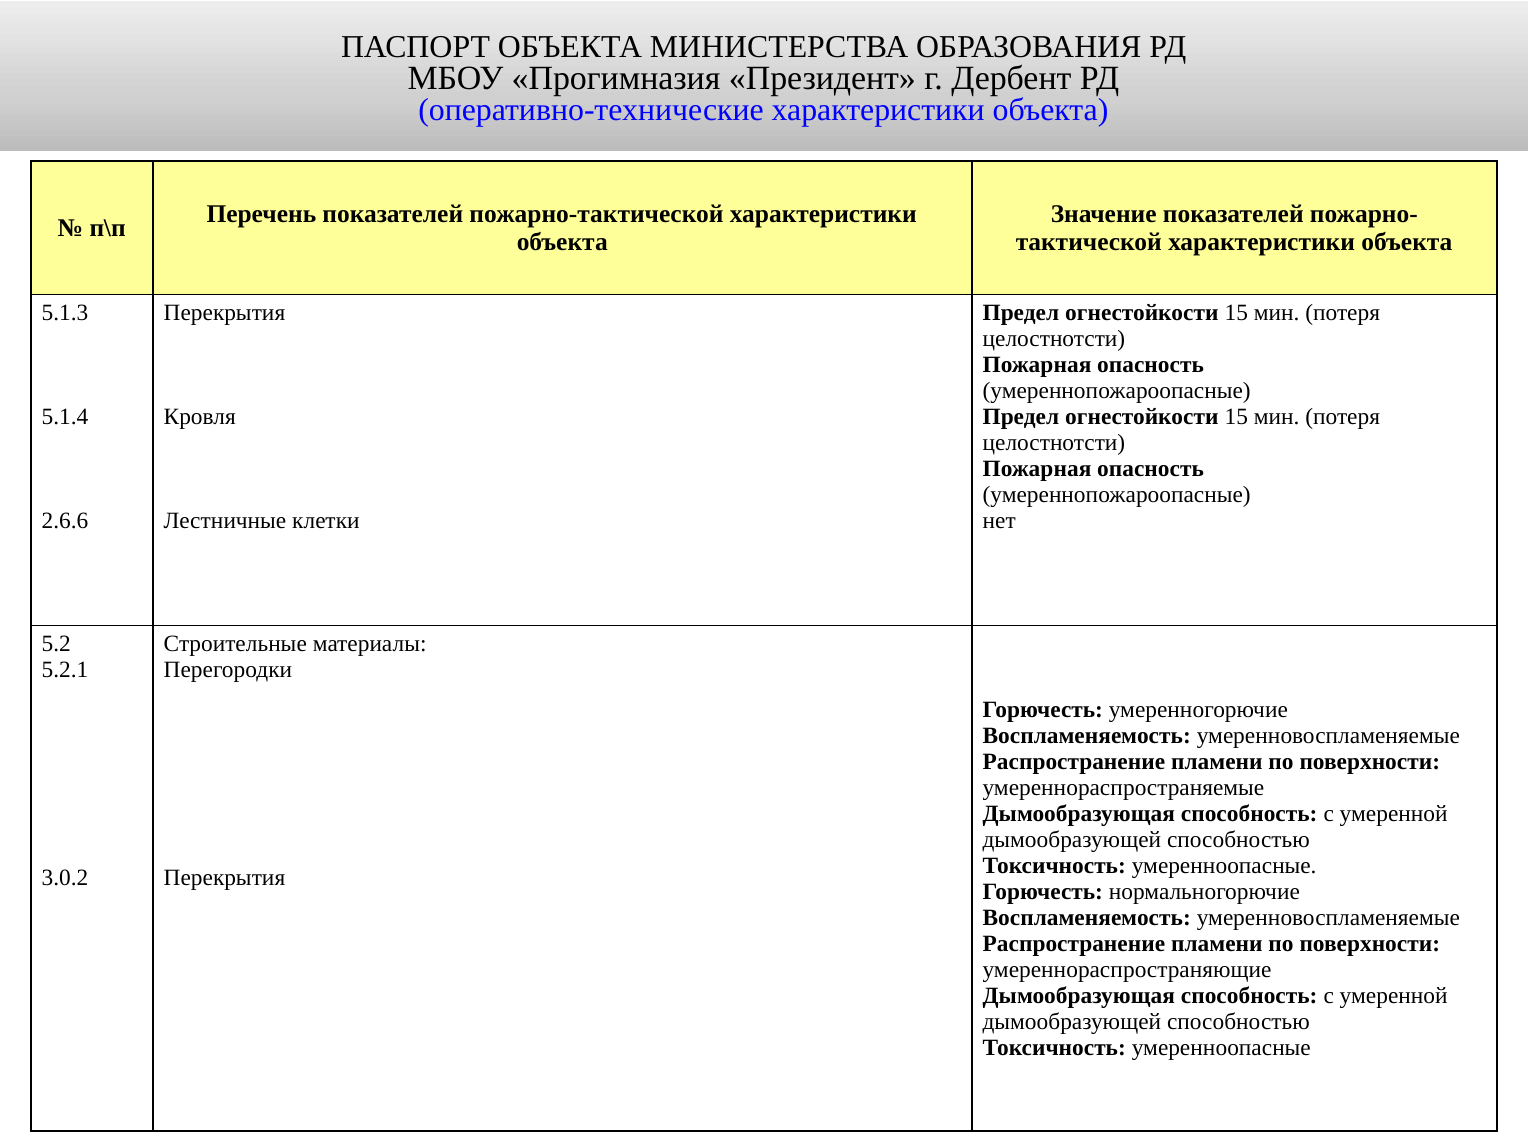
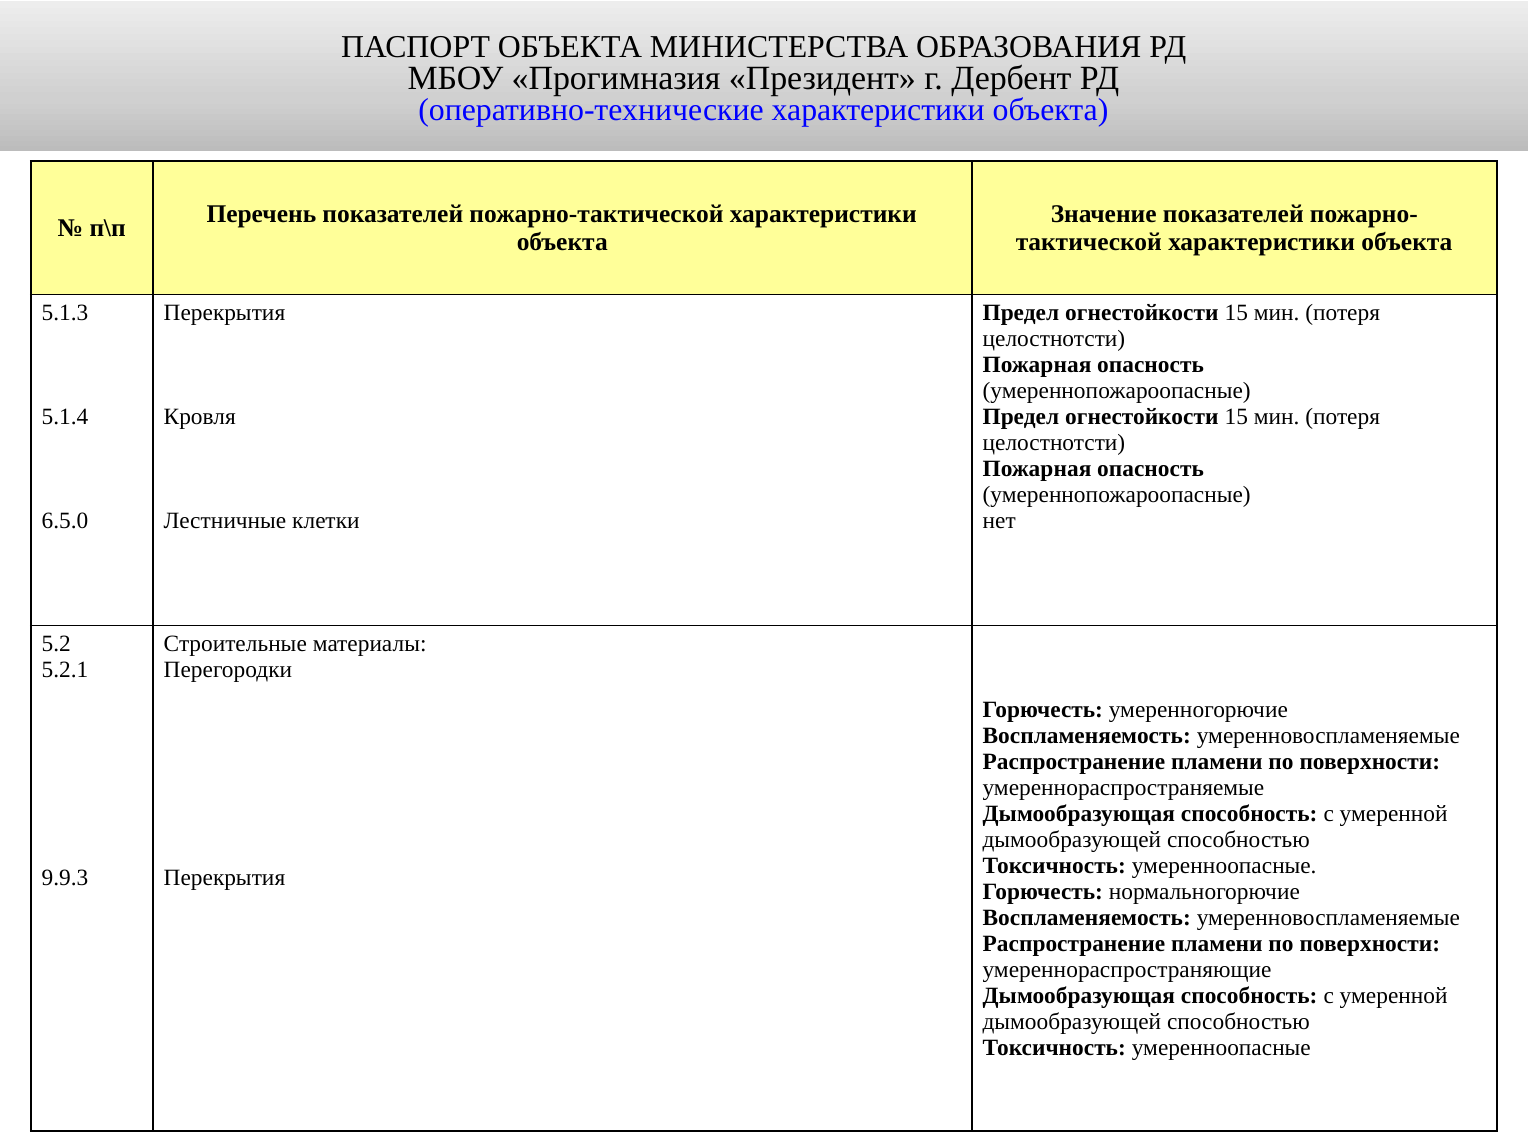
2.6.6: 2.6.6 -> 6.5.0 (65, 521)
3.0.2: 3.0.2 -> 9.9.3 (65, 878)
